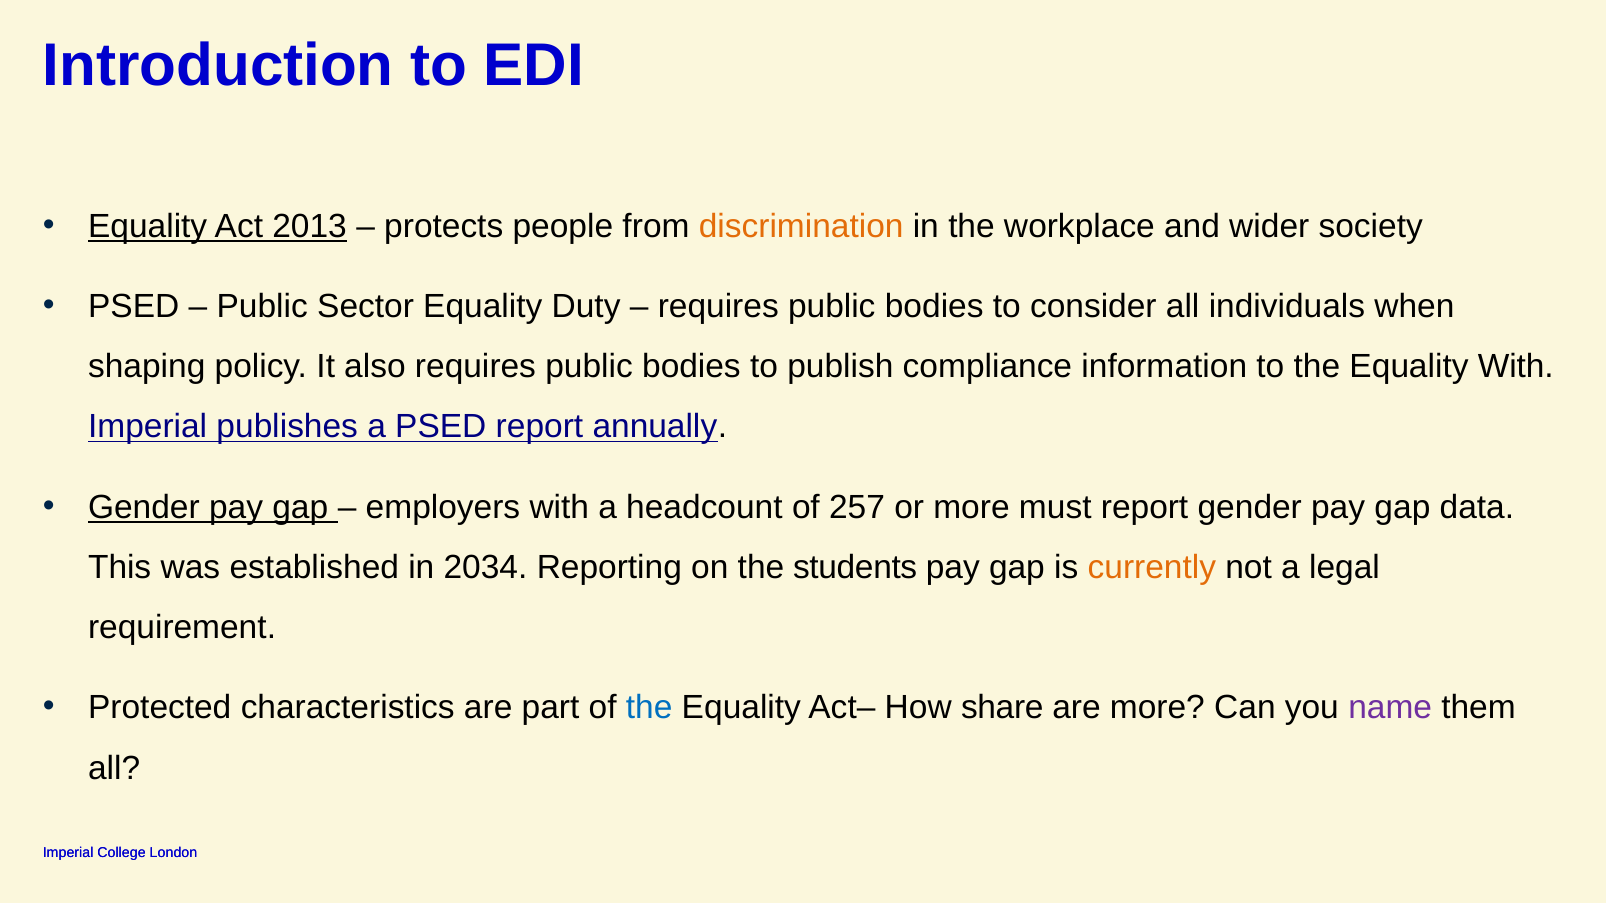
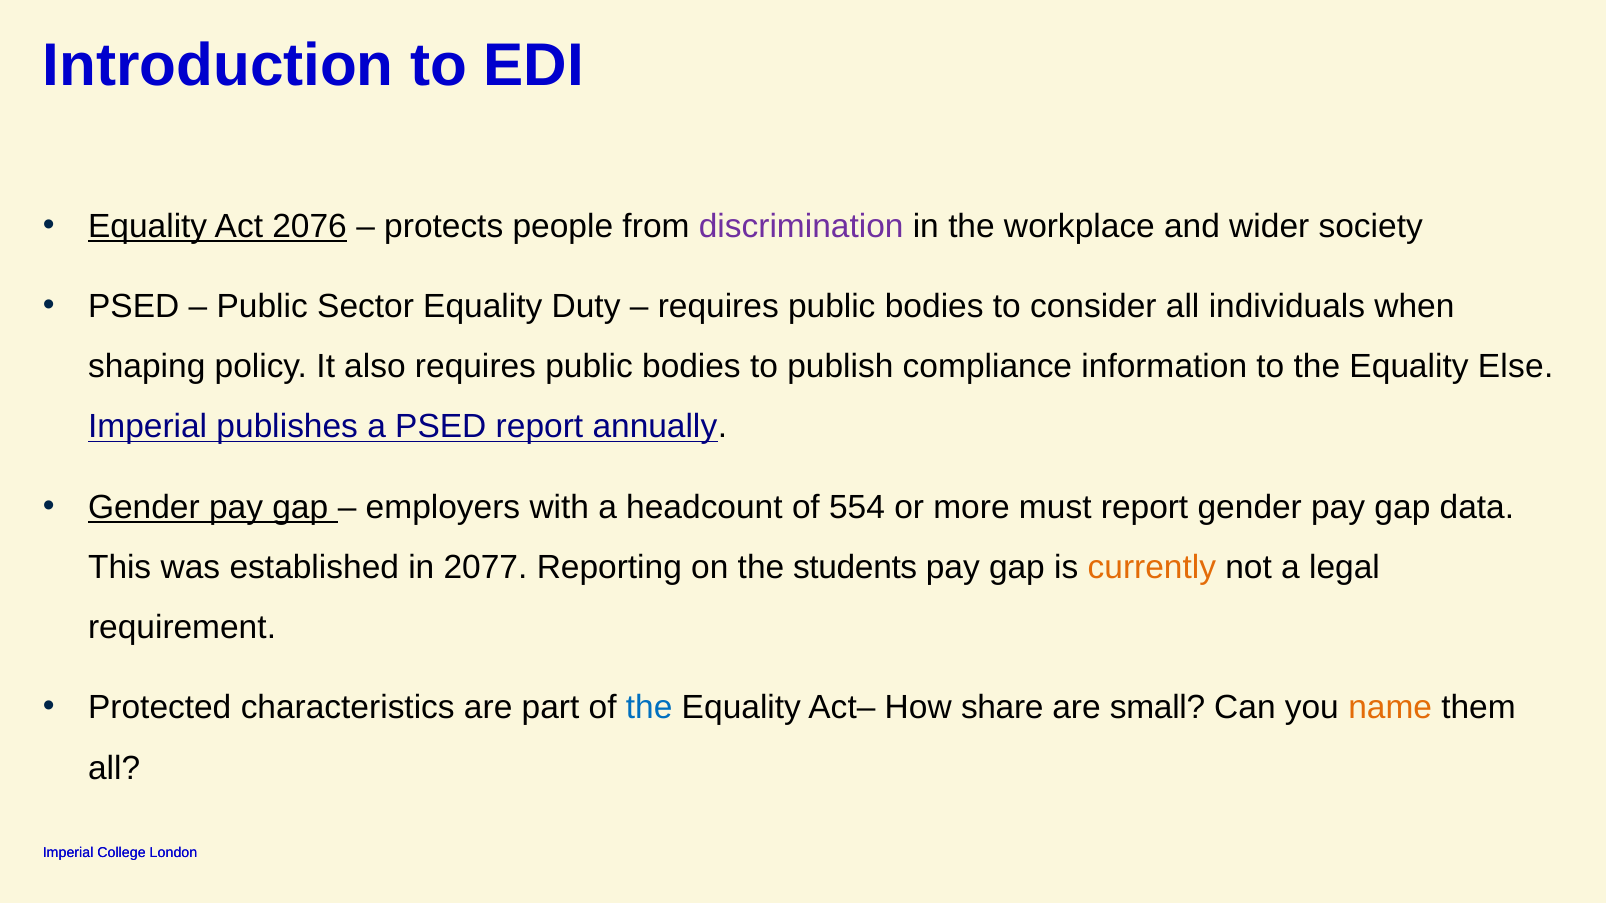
2013: 2013 -> 2076 (310, 226)
discrimination colour: orange -> purple (801, 226)
Equality With: With -> Else (1516, 367)
257: 257 -> 554 (857, 507)
2034: 2034 -> 2077 (485, 568)
are more: more -> small (1158, 708)
name colour: purple -> orange (1390, 708)
